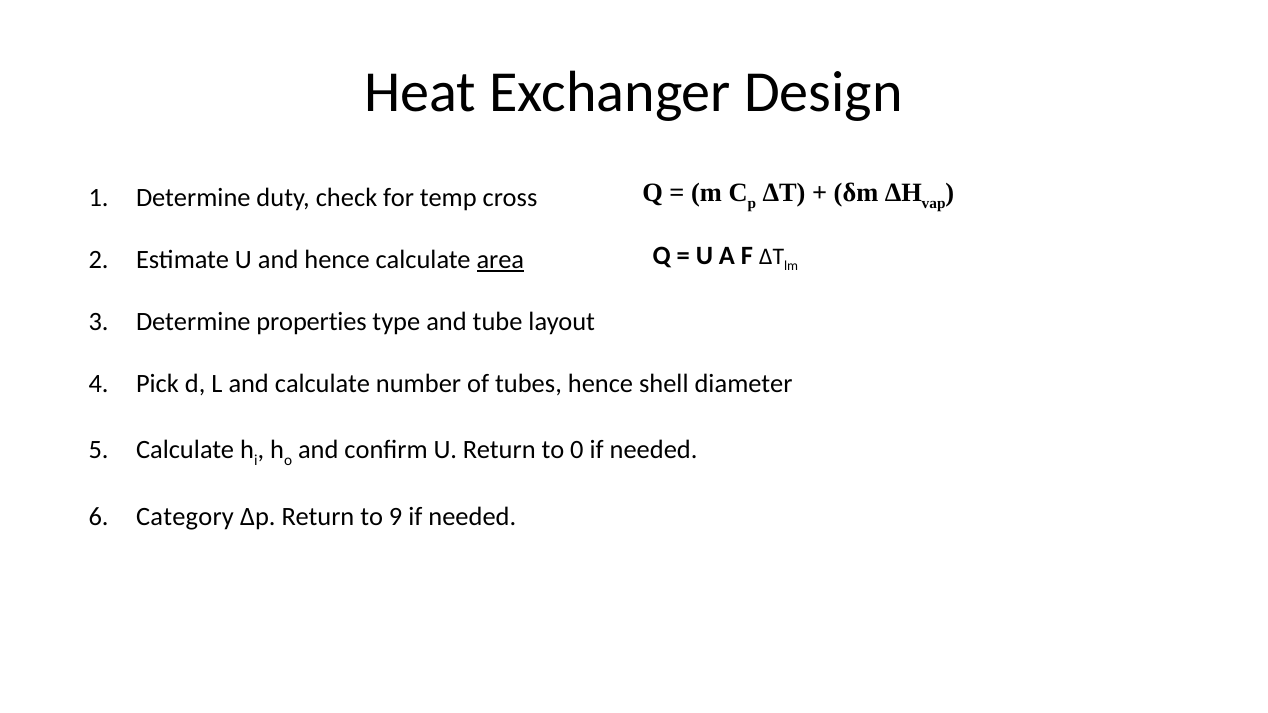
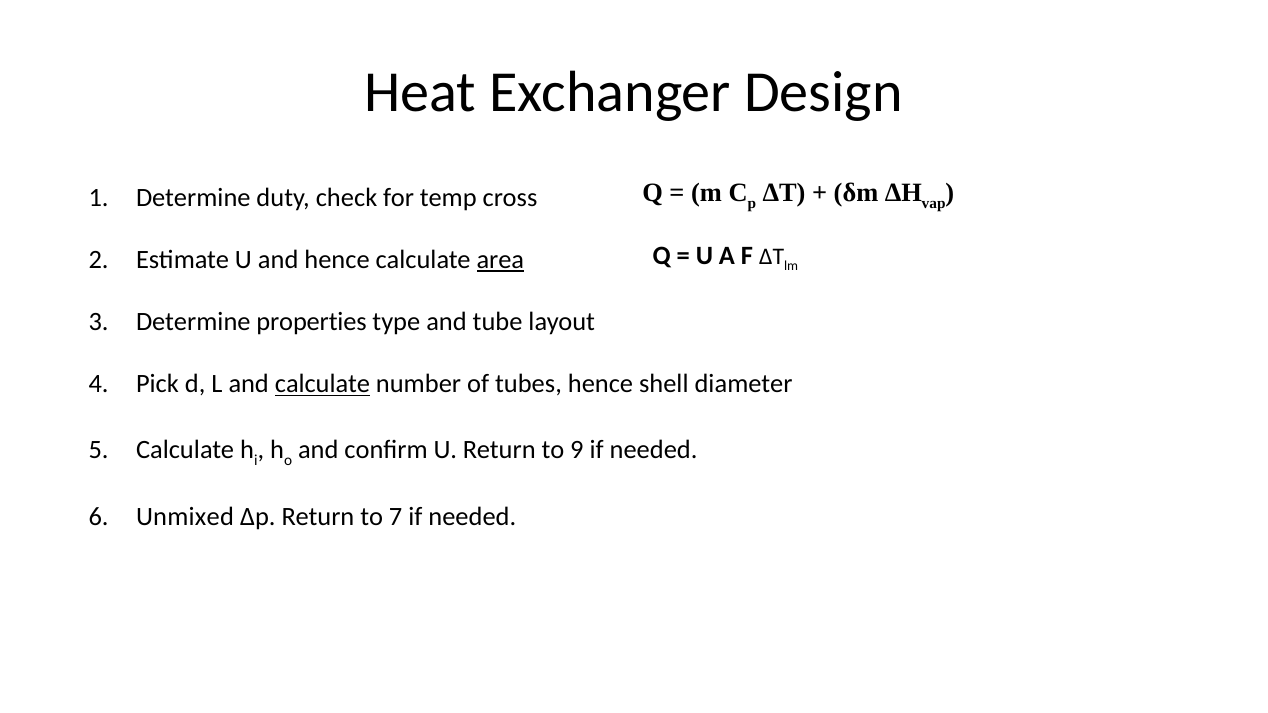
calculate underline: none -> present (322, 384)
0: 0 -> 9 (577, 450)
Category: Category -> Unmixed (185, 517)
9: 9 -> 7 (396, 517)
